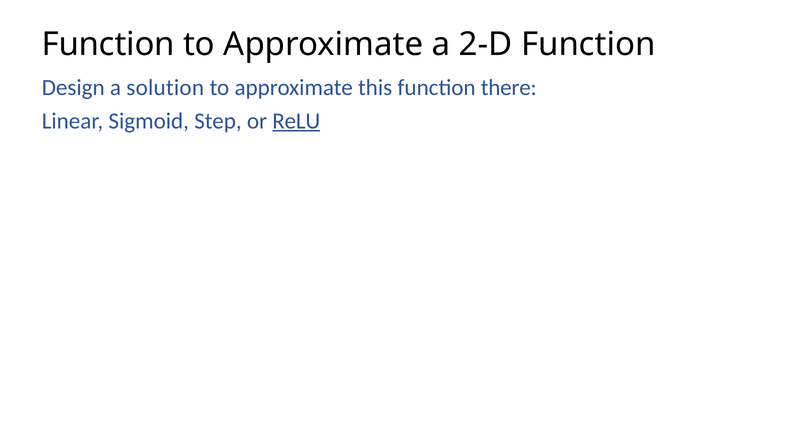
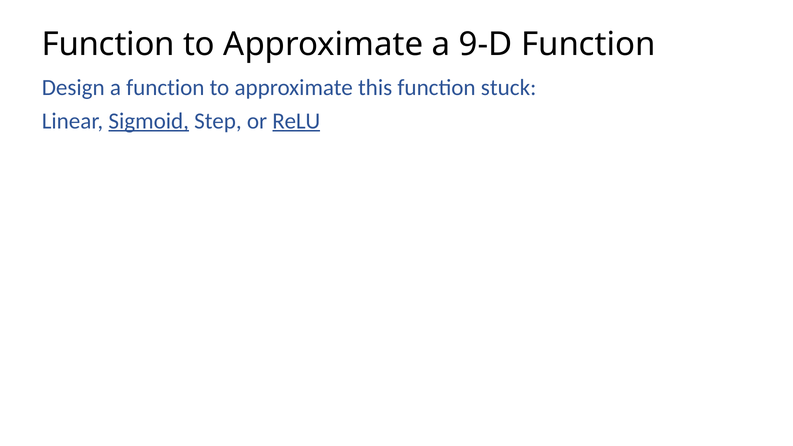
2-D: 2-D -> 9-D (486, 44)
a solution: solution -> function (165, 88)
there: there -> stuck (509, 88)
Sigmoid underline: none -> present (149, 121)
